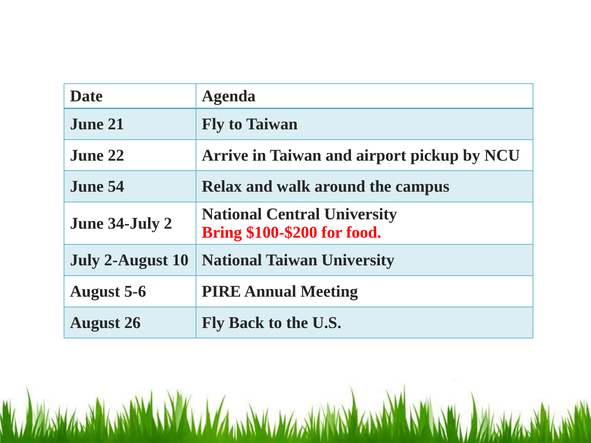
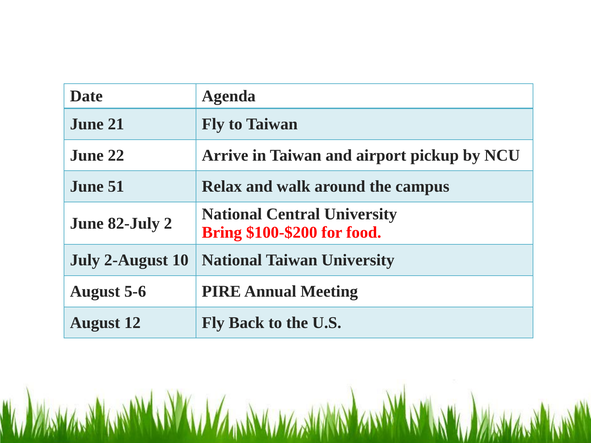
54: 54 -> 51 (116, 187)
34-July: 34-July -> 82-July (134, 223)
26: 26 -> 12 (132, 323)
